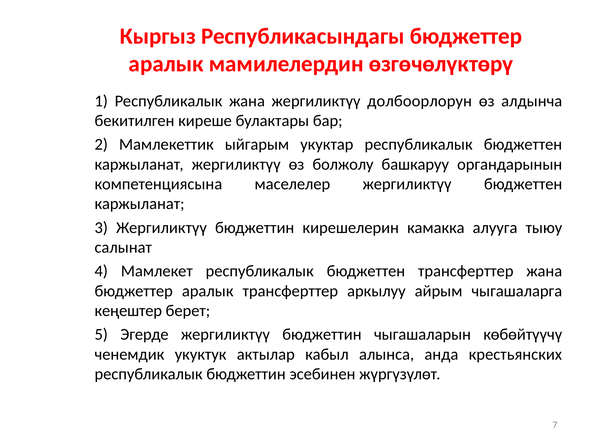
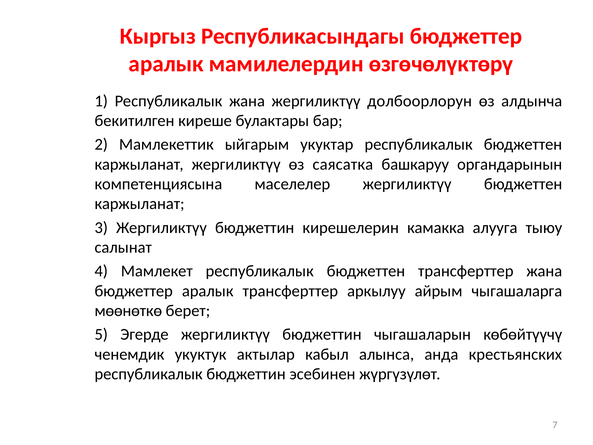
болжолу: болжолу -> саясатка (343, 164)
кеңештер: кеңештер -> мөөнөткө (128, 311)
